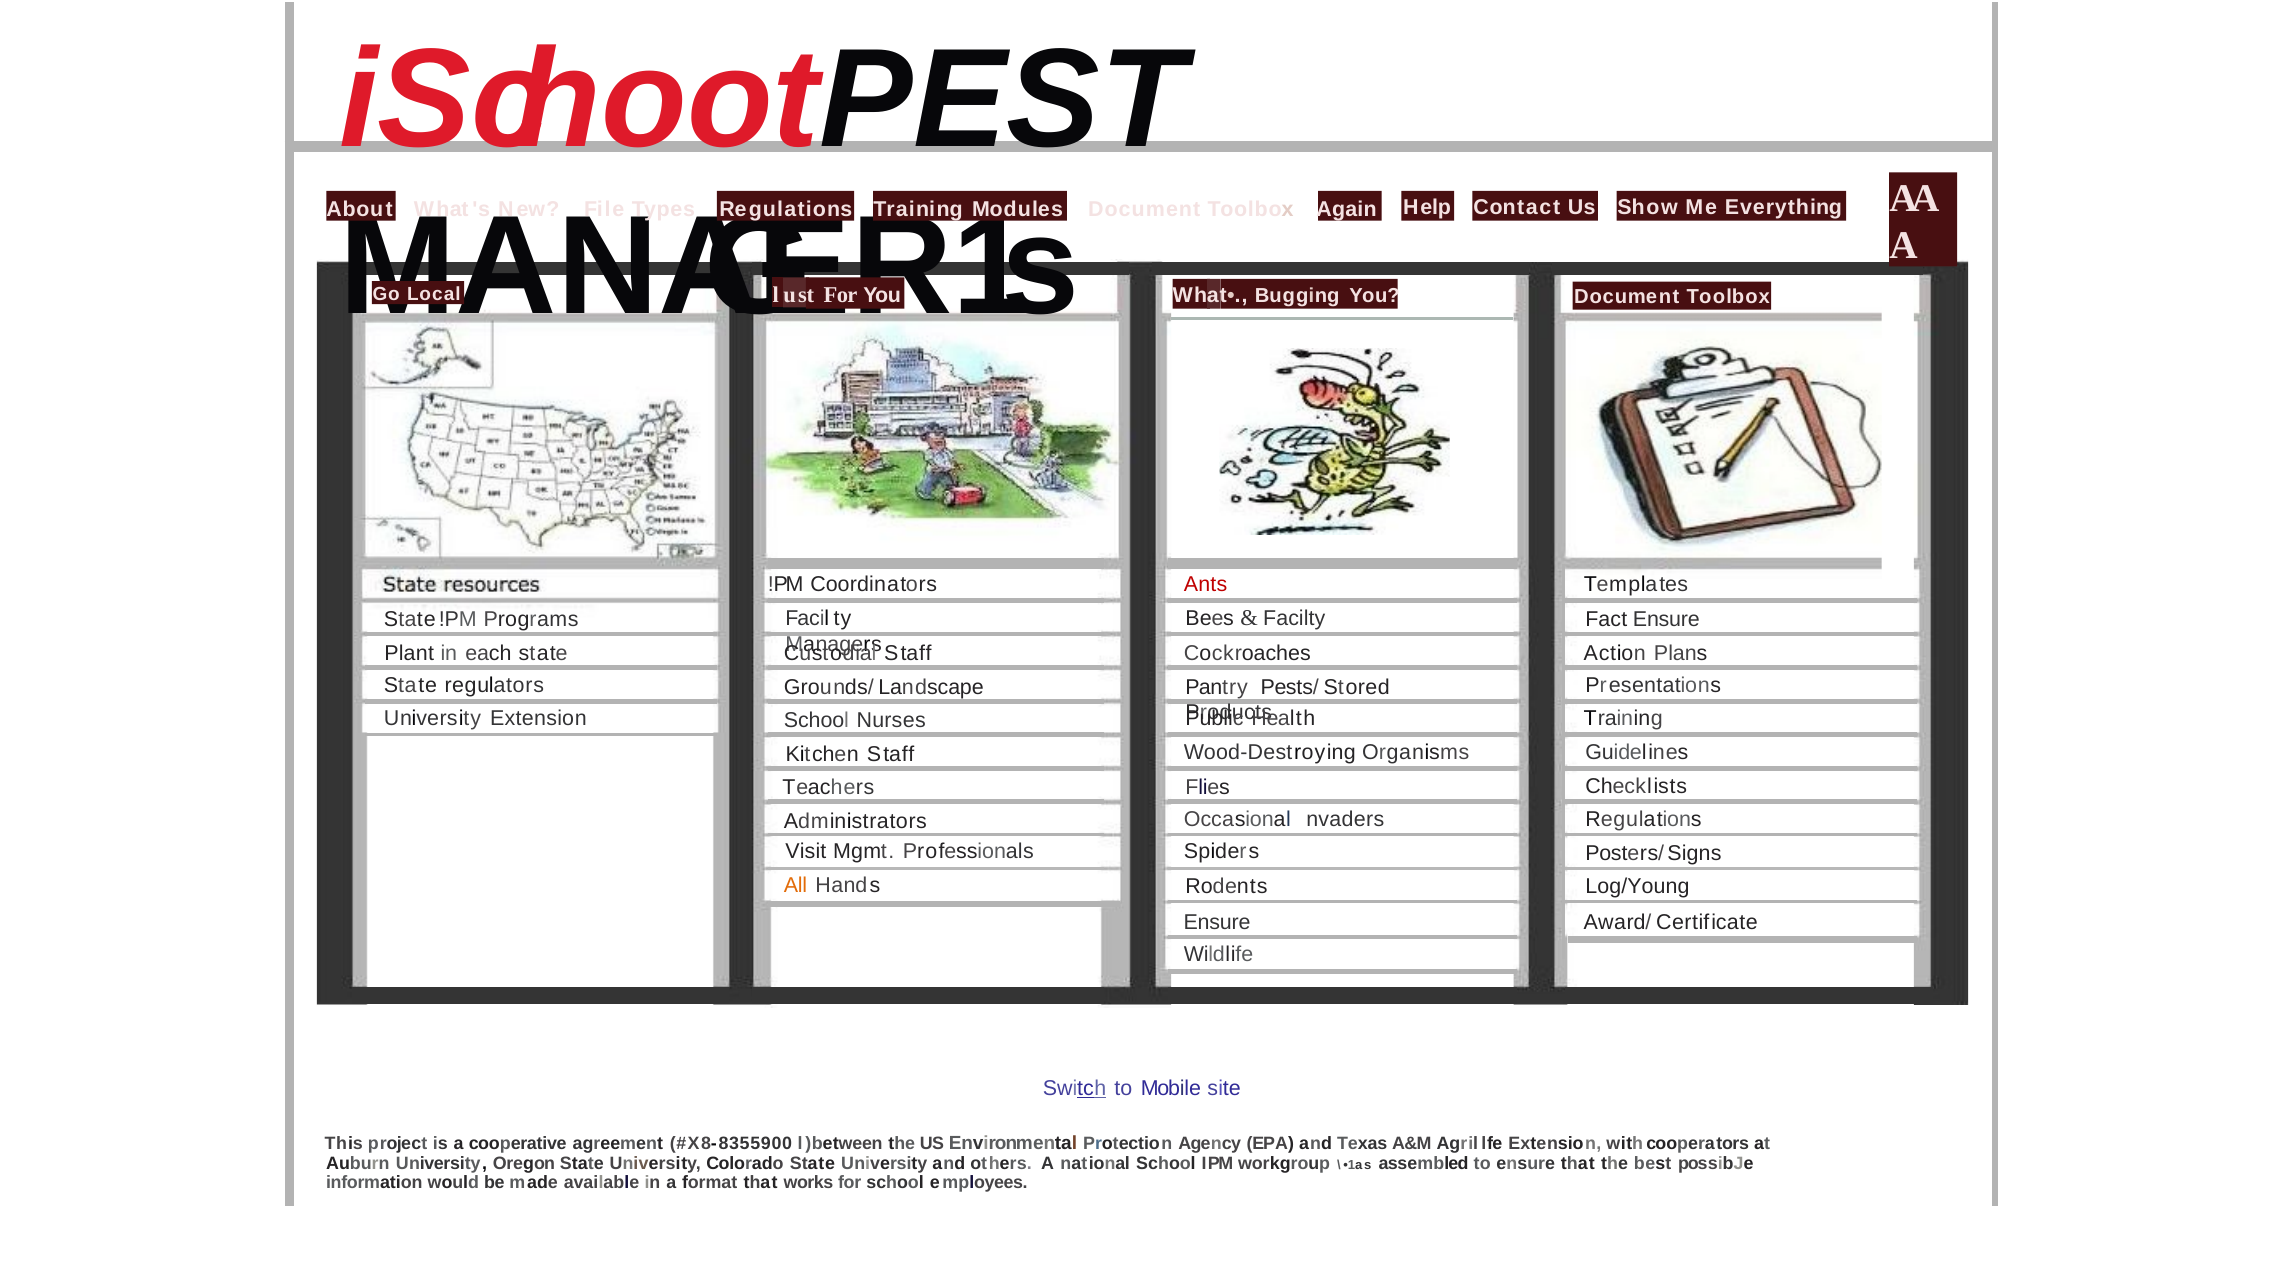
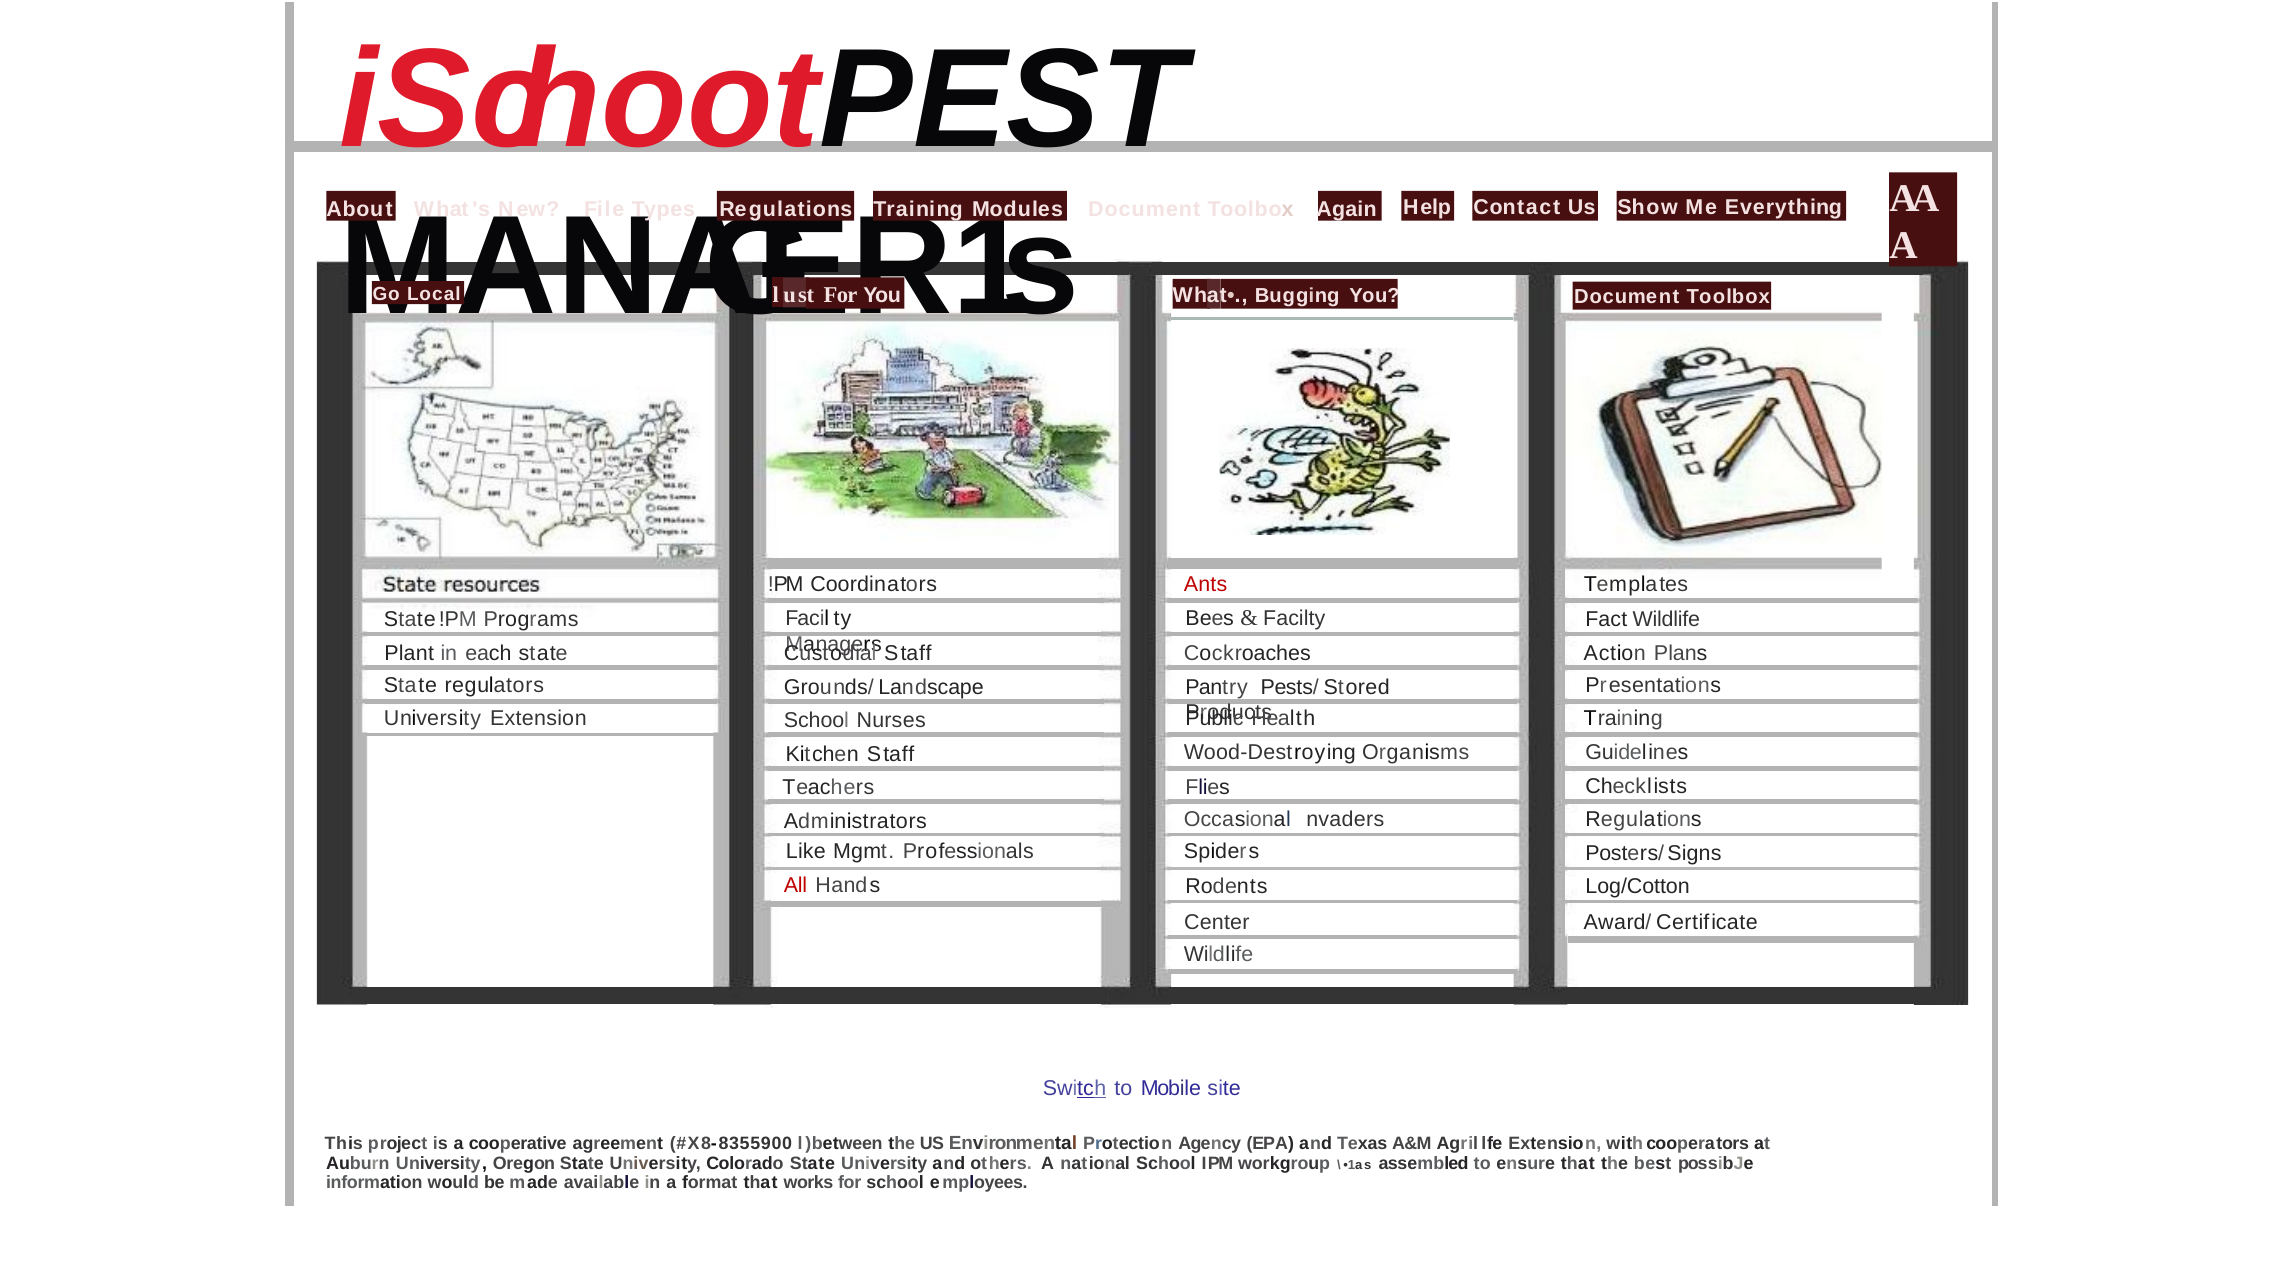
Fact Ensure: Ensure -> Wildlife (1666, 620)
Visit: Visit -> Like (806, 852)
All colour: orange -> red (795, 885)
Log/Young: Log/Young -> Log/Cotton (1638, 887)
Ensure: Ensure -> Center (1217, 922)
